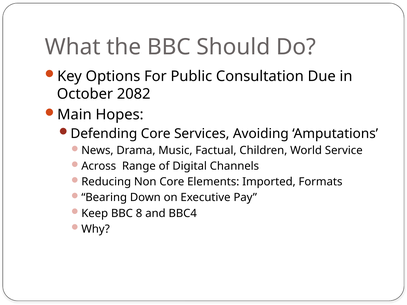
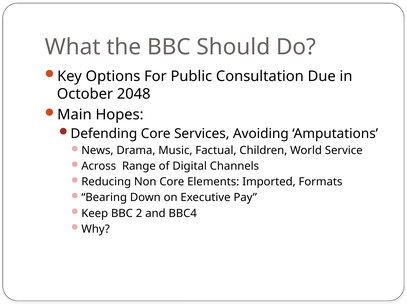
2082: 2082 -> 2048 (134, 94)
8: 8 -> 2 (139, 213)
